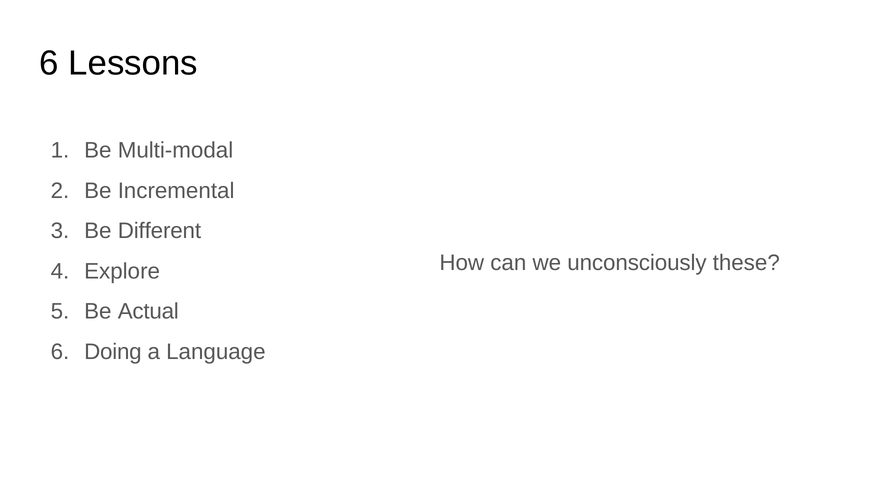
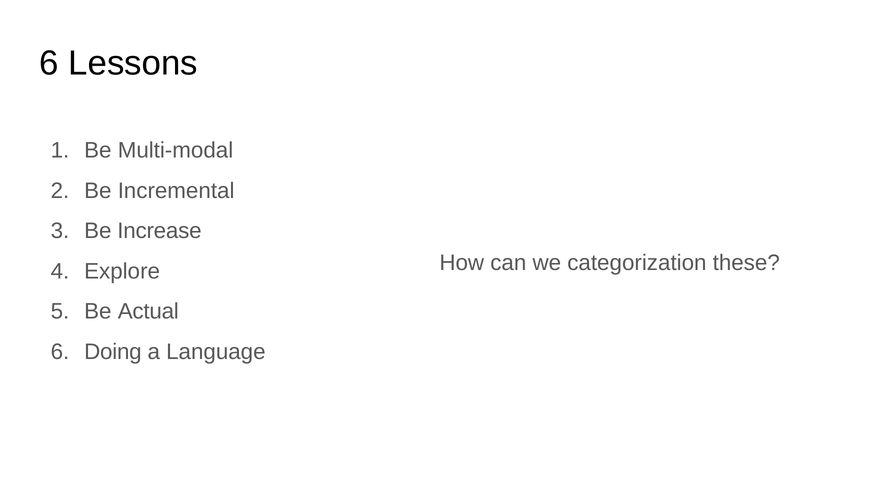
Different: Different -> Increase (159, 231)
unconsciously: unconsciously -> categorization (637, 263)
